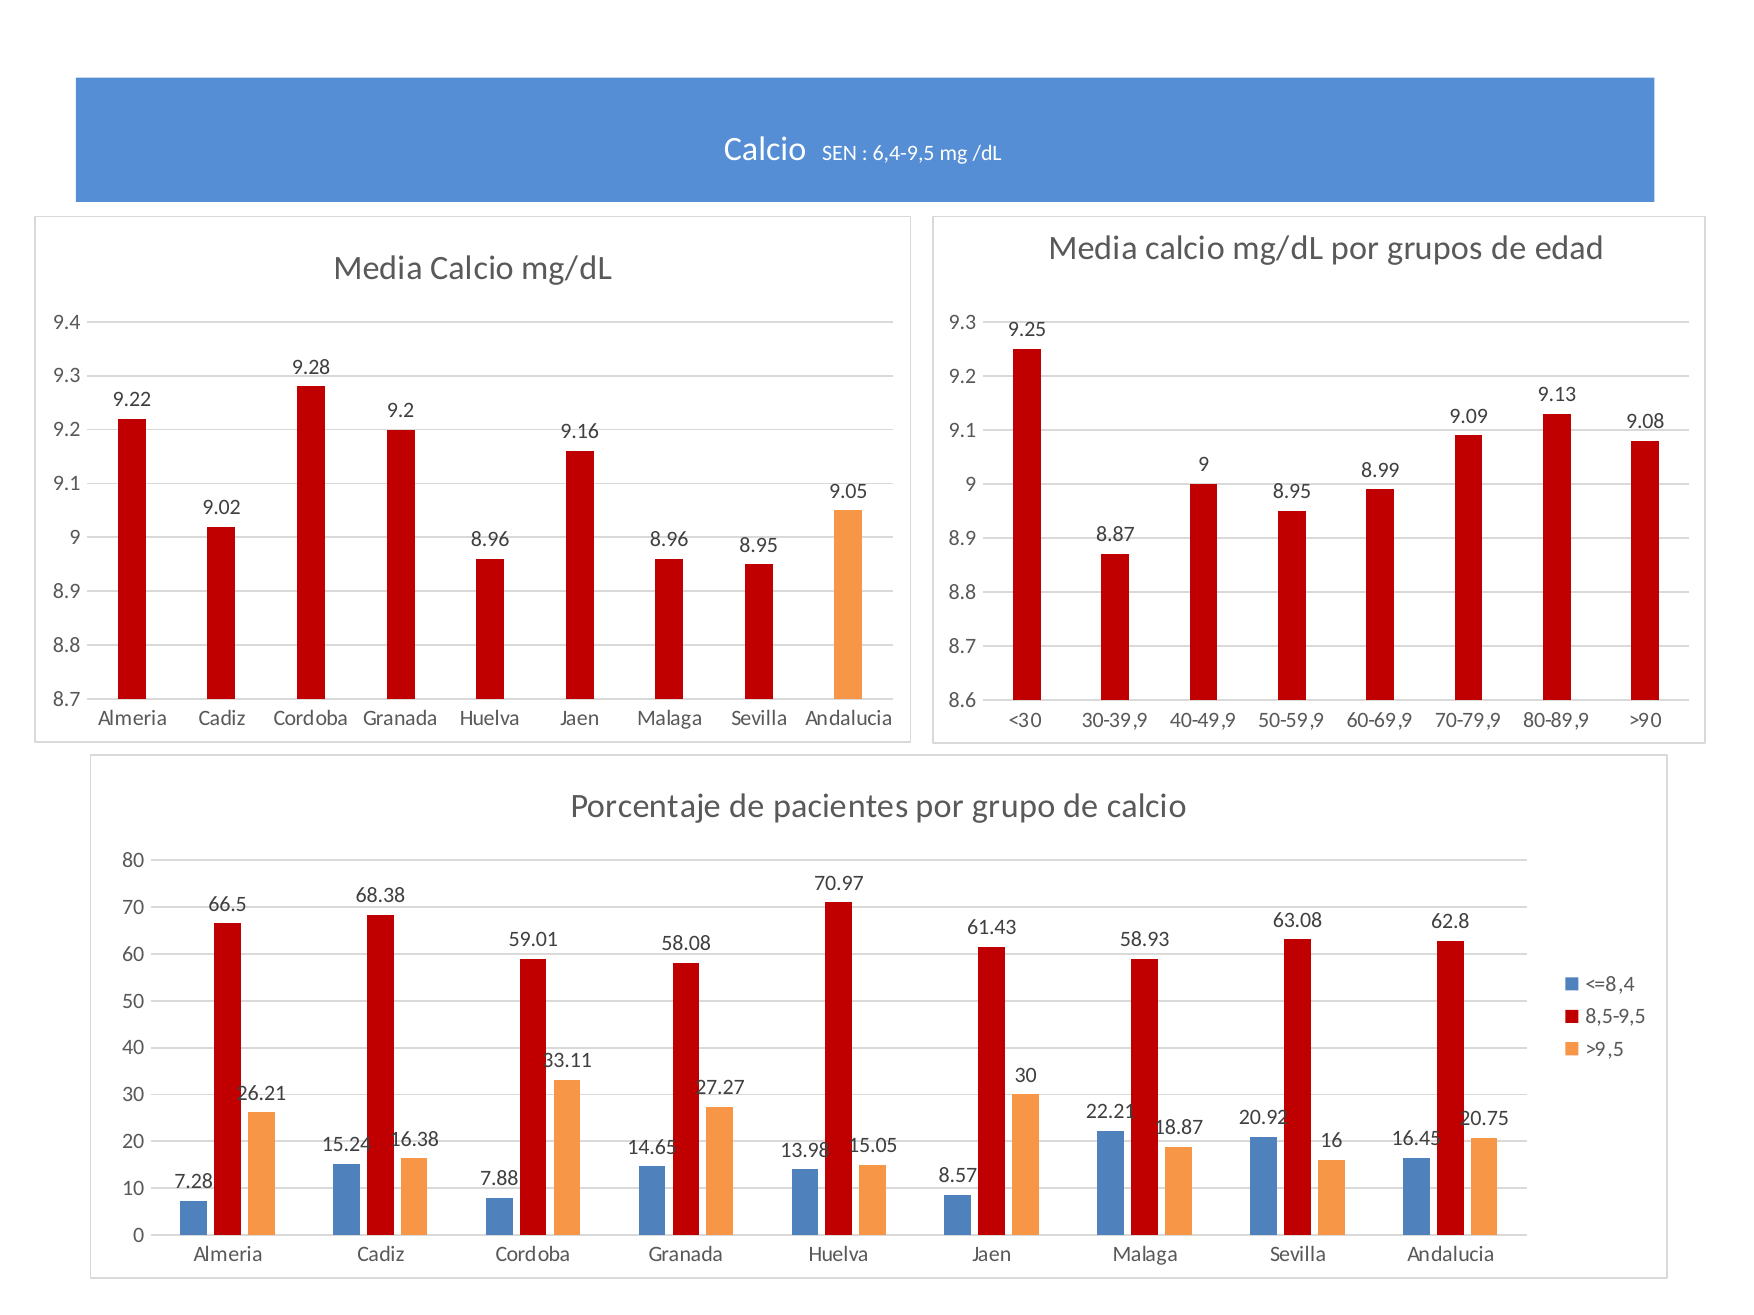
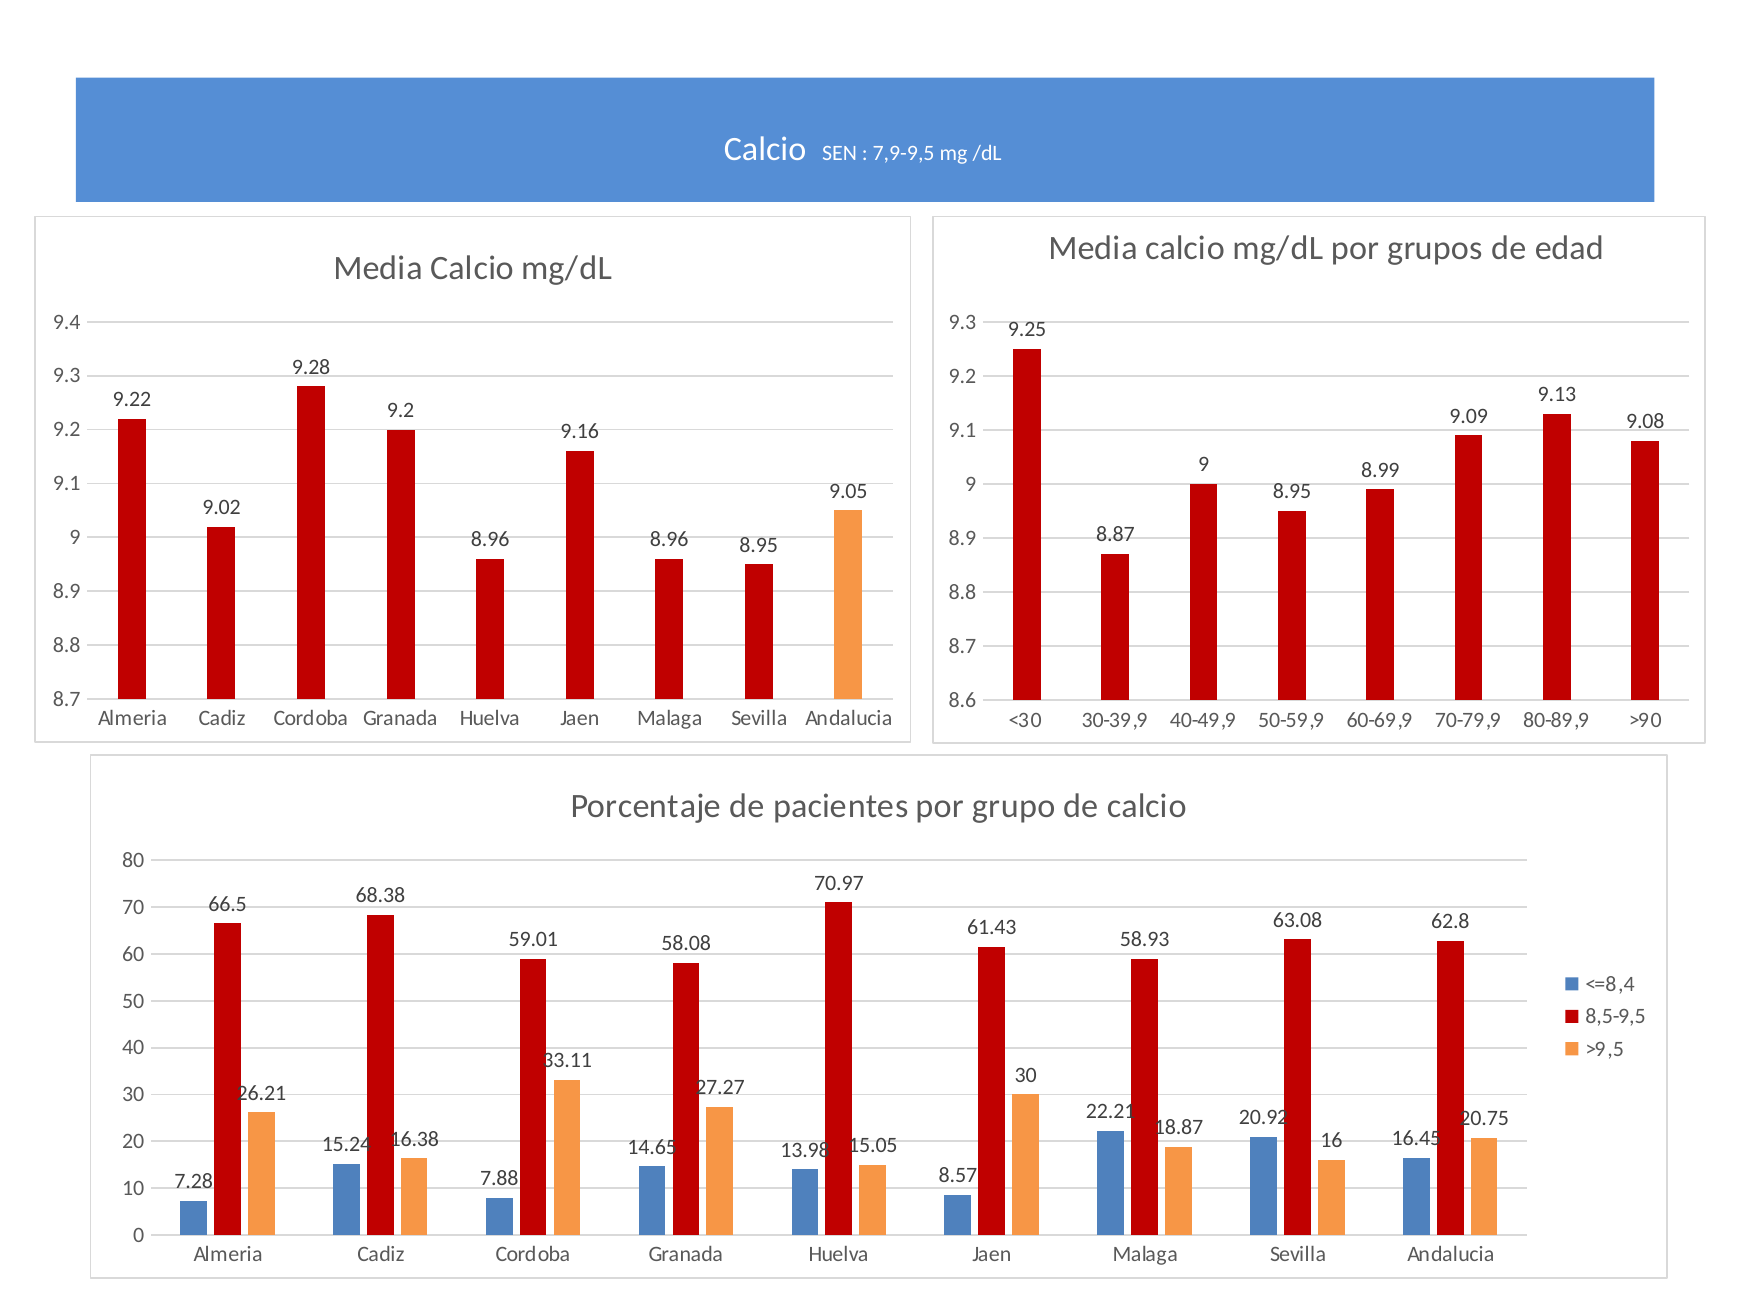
6,4-9,5: 6,4-9,5 -> 7,9-9,5 (904, 153)
